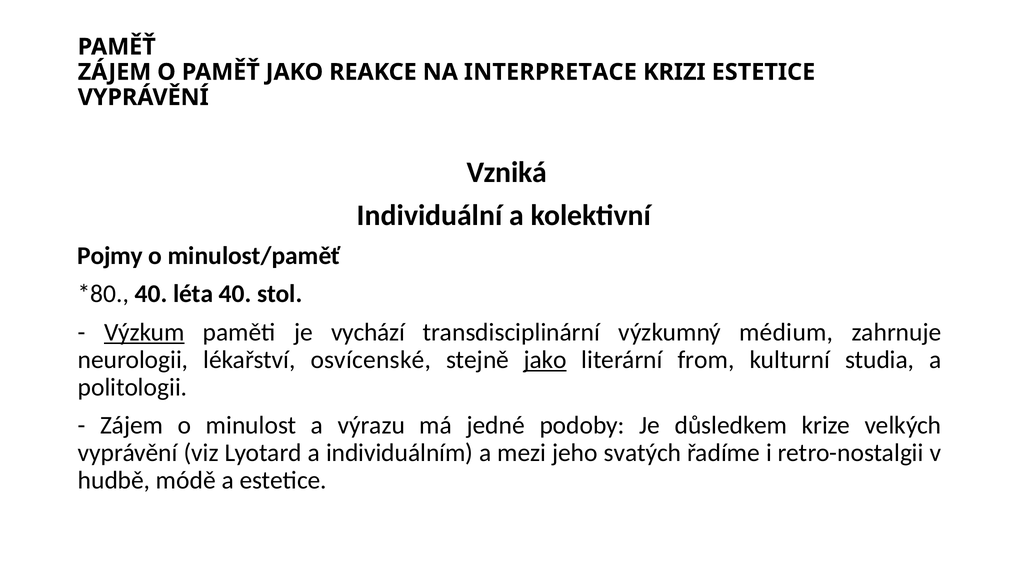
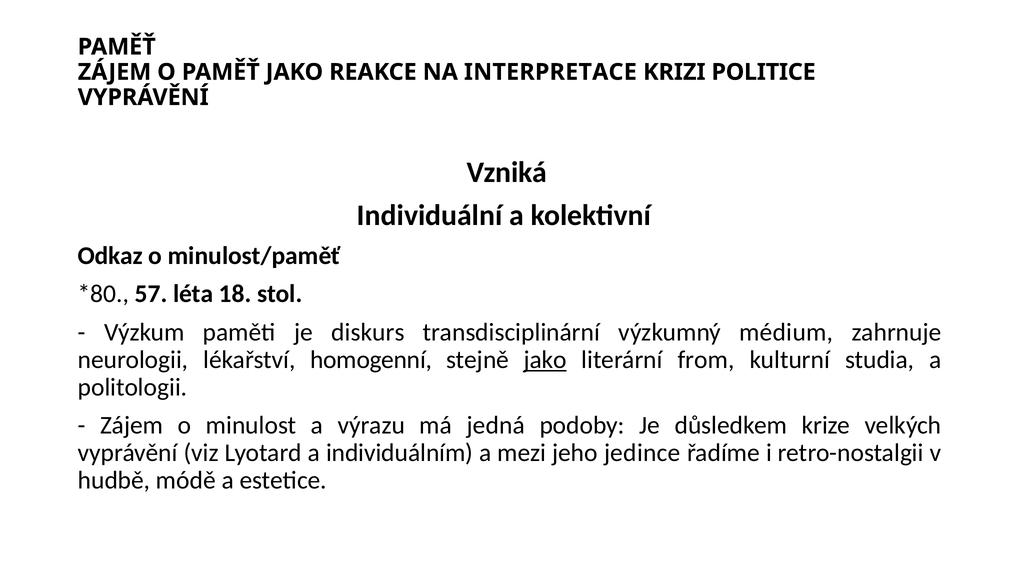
KRIZI ESTETICE: ESTETICE -> POLITICE (764, 72)
Pojmy: Pojmy -> Odkaz (110, 256)
40: 40 -> 57 (151, 294)
léta 40: 40 -> 18 (235, 294)
Výzkum underline: present -> none (144, 332)
vychází: vychází -> diskurs (368, 332)
osvícenské: osvícenské -> homogenní (371, 360)
jedné: jedné -> jedná (496, 425)
svatých: svatých -> jedince (642, 453)
